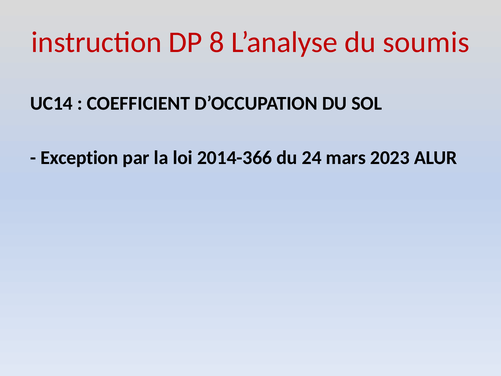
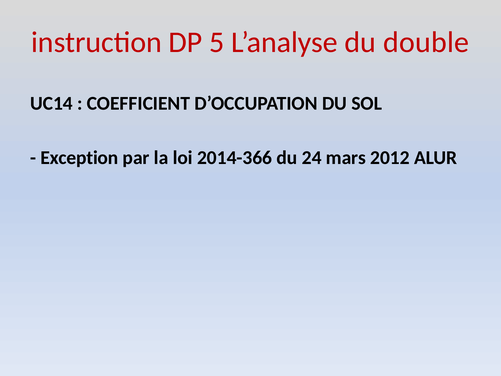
8: 8 -> 5 (217, 42)
soumis: soumis -> double (426, 42)
2023: 2023 -> 2012 (390, 158)
